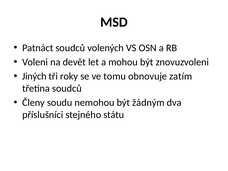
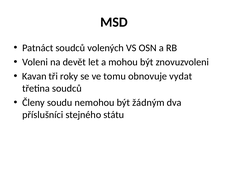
Jiných: Jiných -> Kavan (34, 76)
zatím: zatím -> vydat (181, 76)
